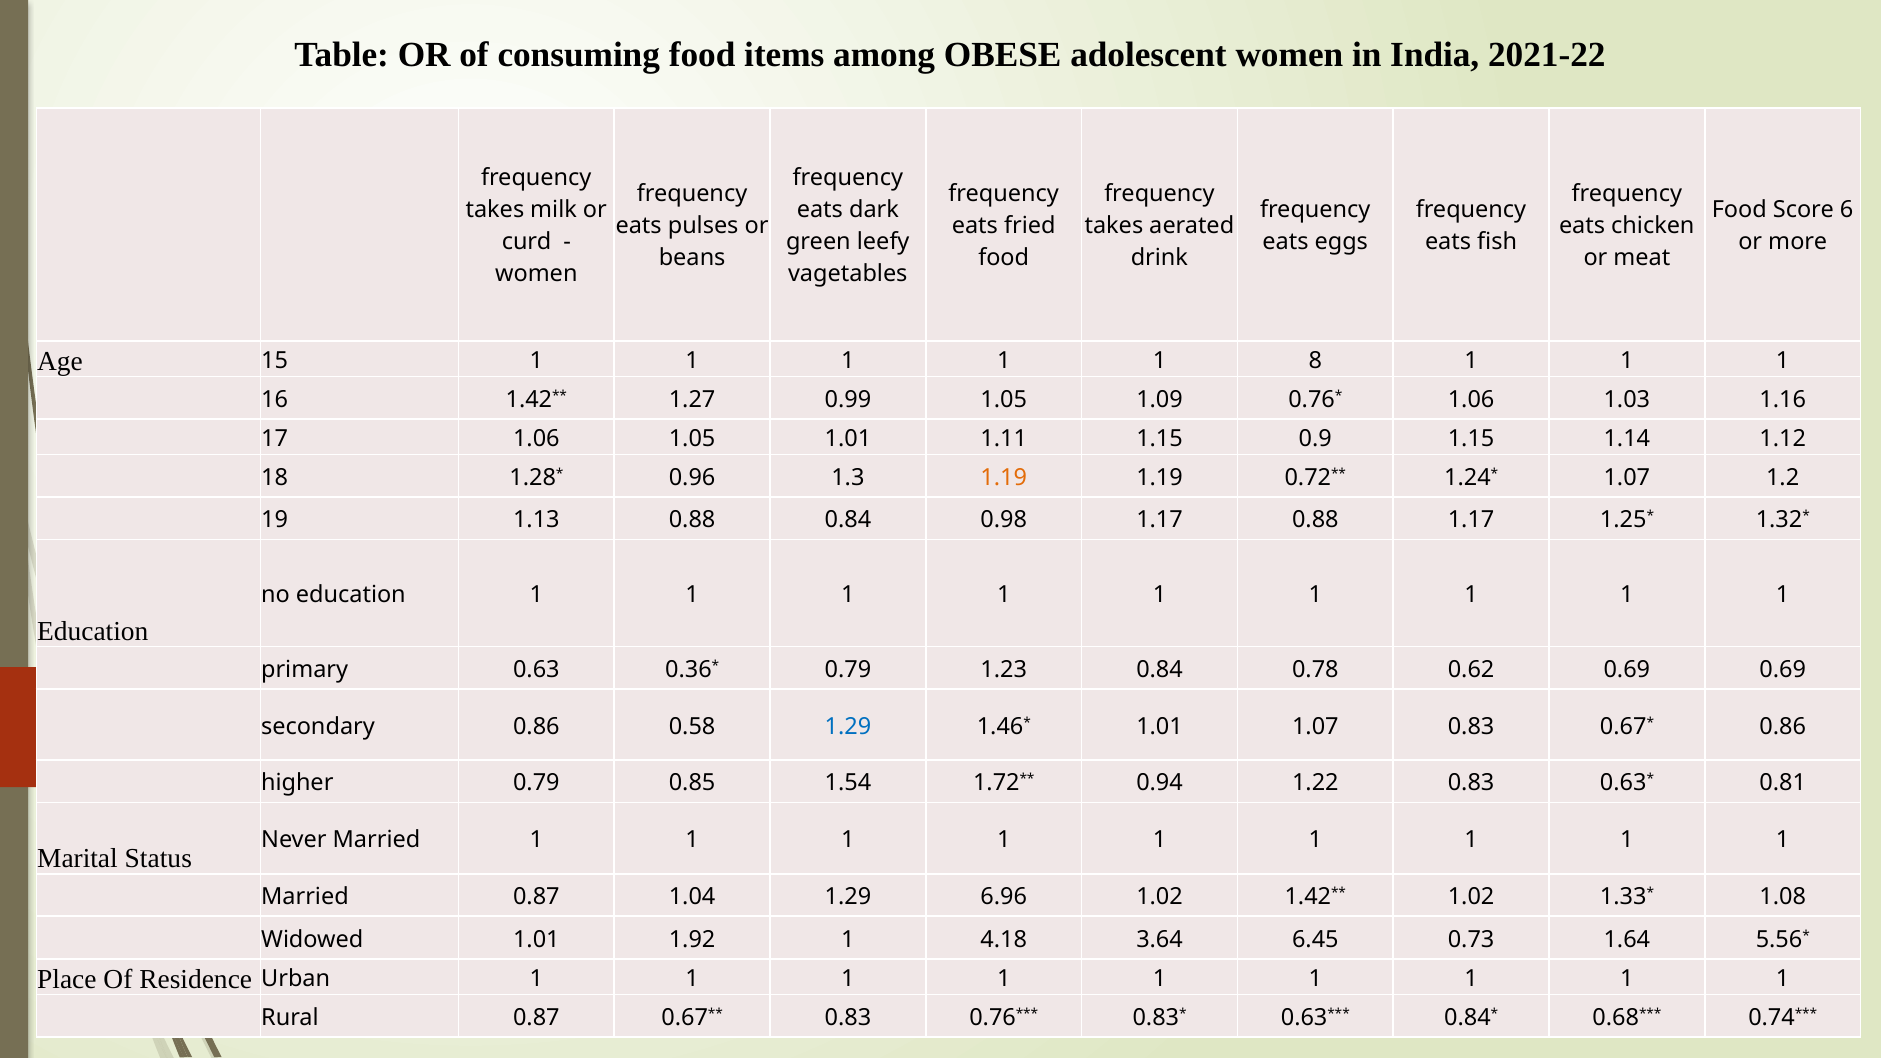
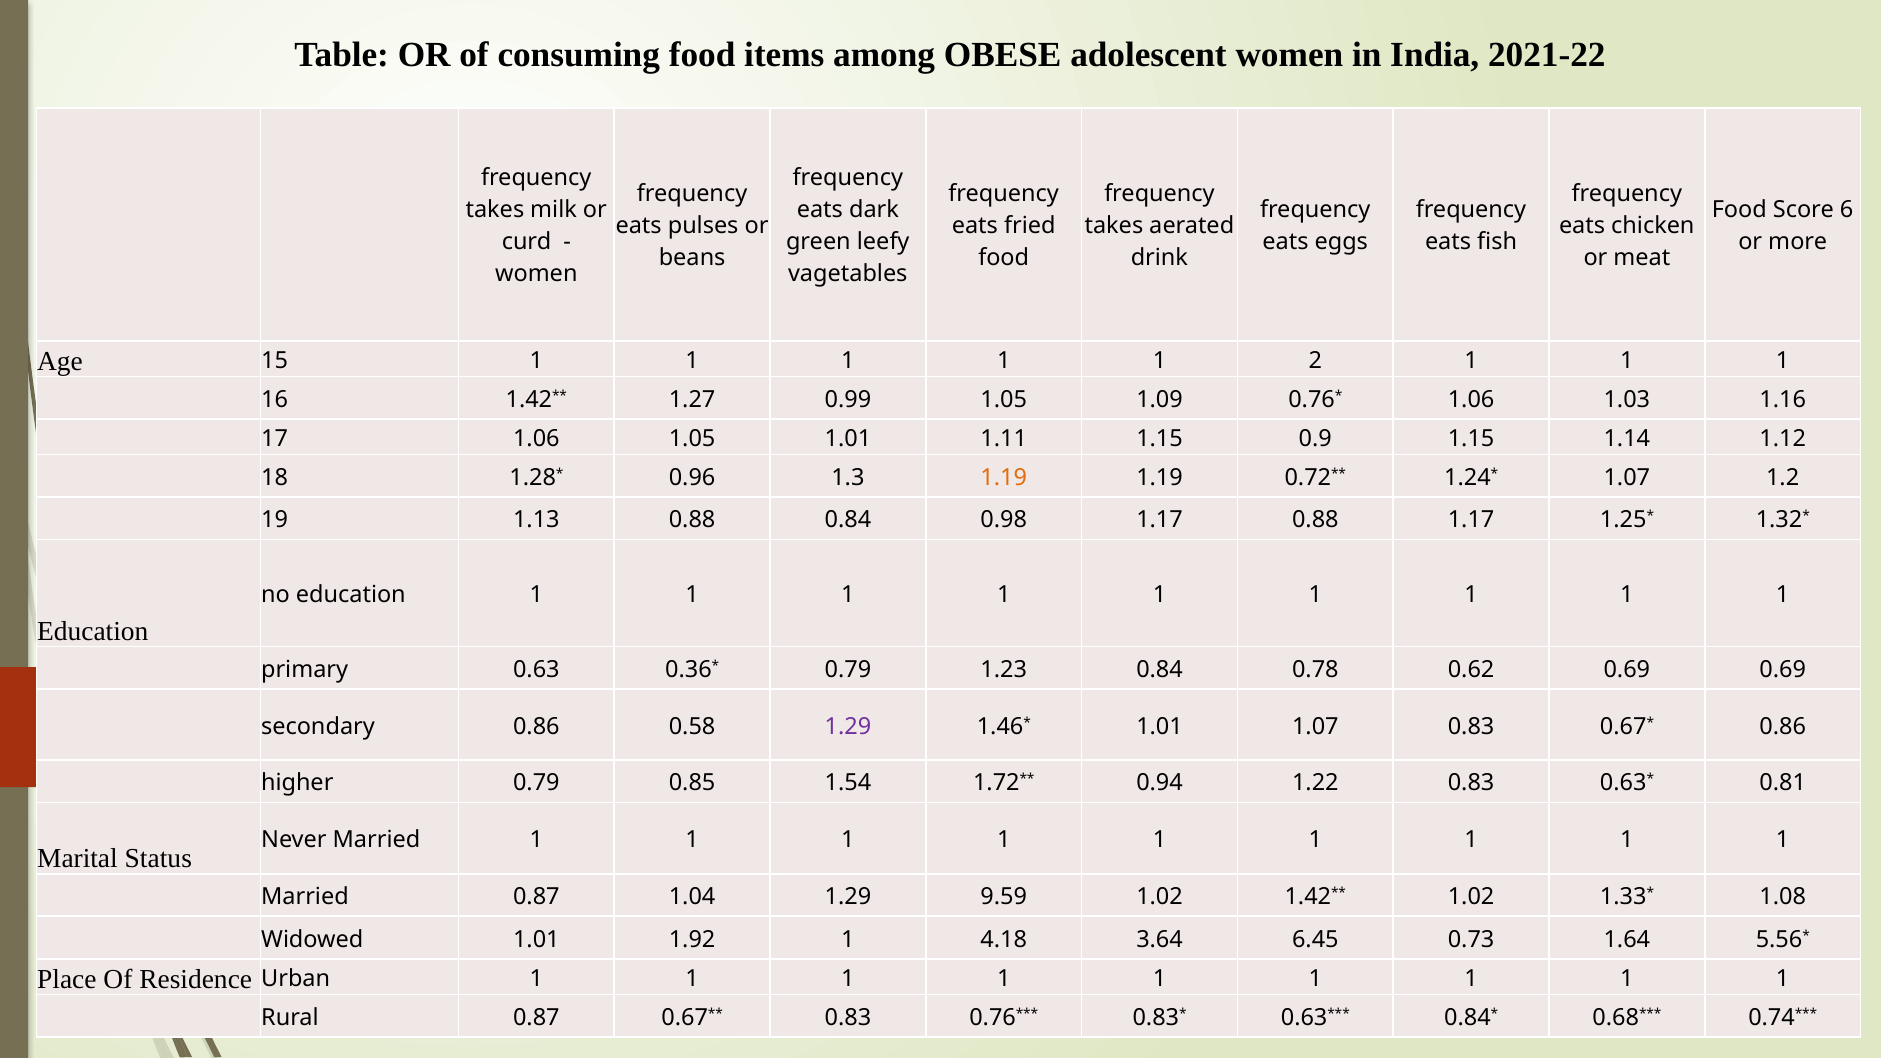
8: 8 -> 2 (1315, 361)
1.29 colour: blue -> purple (848, 726)
6.96: 6.96 -> 9.59 (1004, 897)
